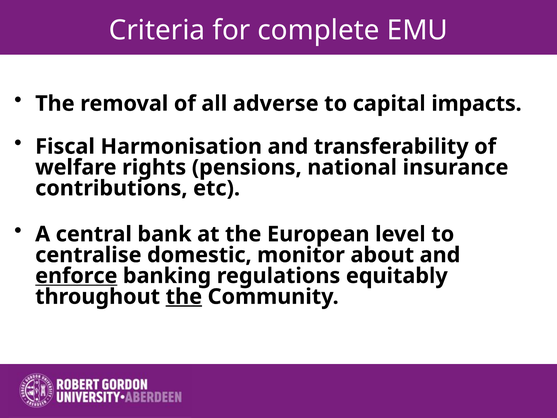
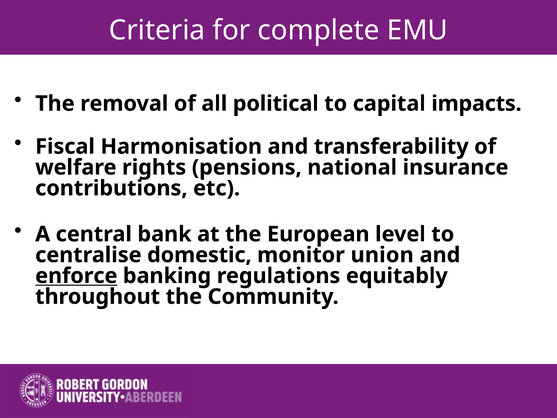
adverse: adverse -> political (276, 104)
about: about -> union (382, 255)
the underline: present -> none (184, 297)
